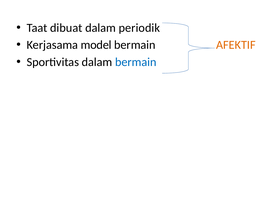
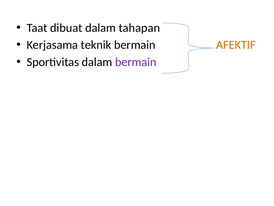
periodik: periodik -> tahapan (139, 28)
model: model -> teknik (96, 45)
bermain colour: blue -> purple (136, 62)
